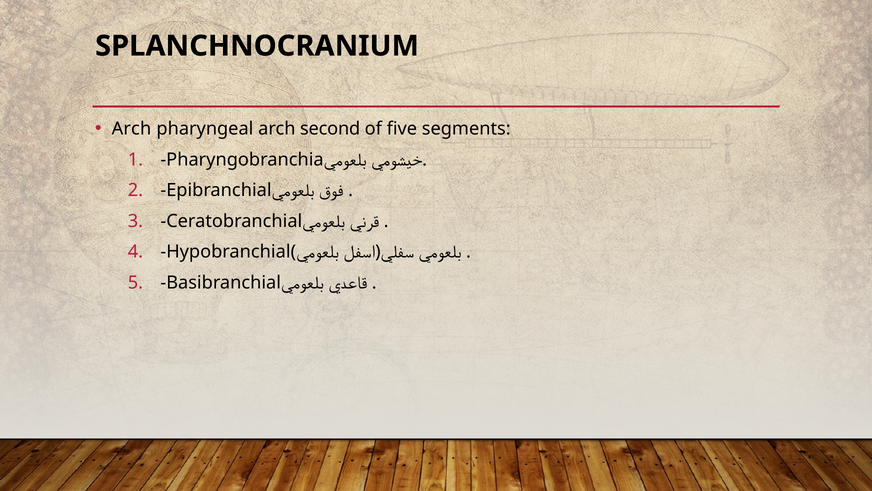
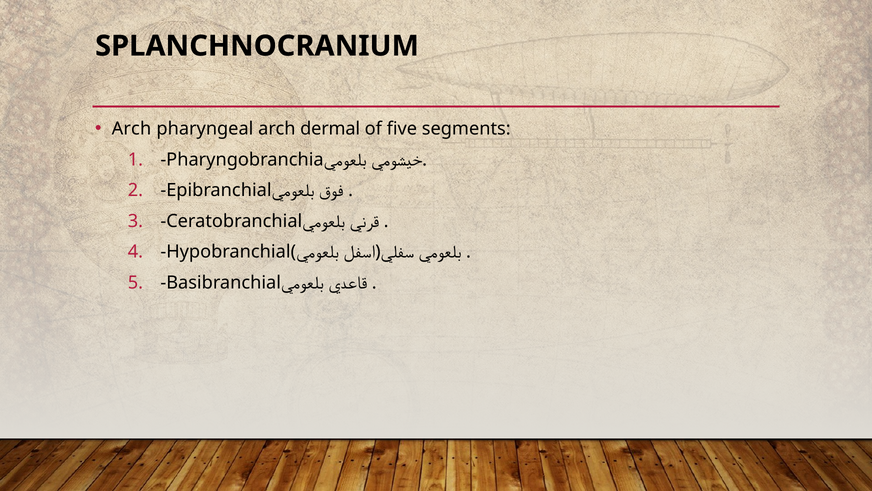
second: second -> dermal (330, 129)
